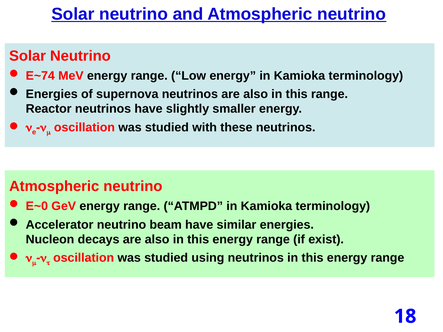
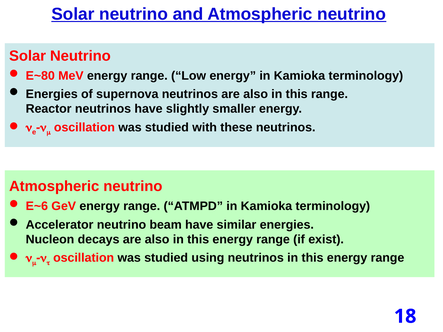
E~74: E~74 -> E~80 (40, 76)
E~0: E~0 -> E~6 (37, 206)
